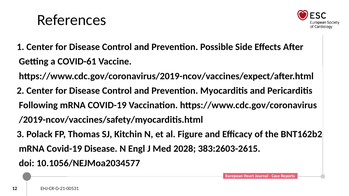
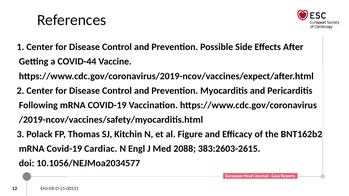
COVID-61: COVID-61 -> COVID-44 (77, 62)
Covid-19 Disease: Disease -> Cardiac (101, 149)
2028: 2028 -> 2088 (185, 149)
